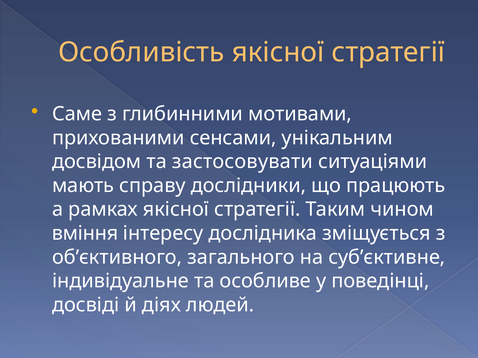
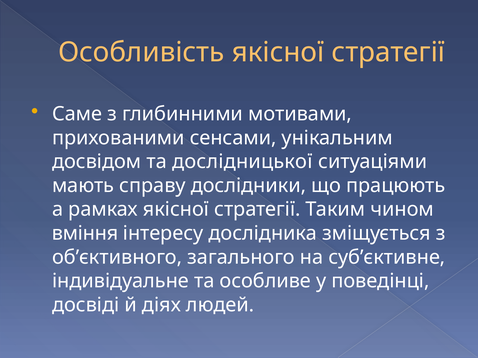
застосовувати: застосовувати -> дослідницької (242, 162)
